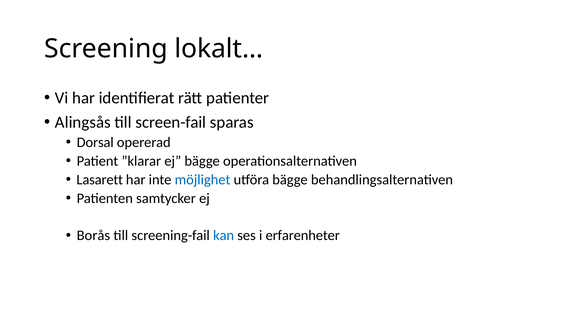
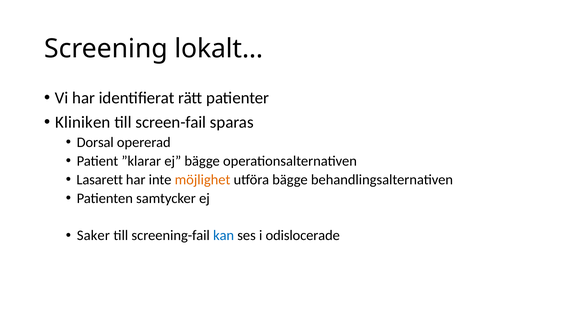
Alingsås: Alingsås -> Kliniken (83, 122)
möjlighet colour: blue -> orange (203, 179)
Borås: Borås -> Saker (93, 235)
erfarenheter: erfarenheter -> odislocerade (303, 235)
